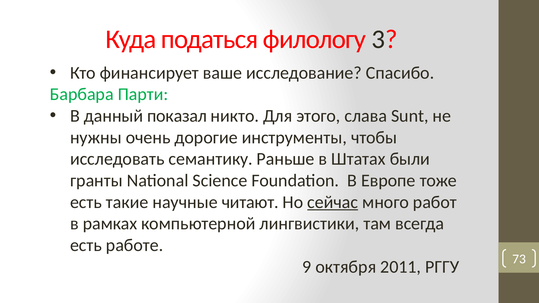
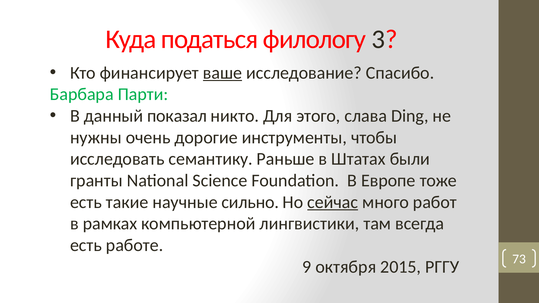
ваше underline: none -> present (223, 73)
Sunt: Sunt -> Ding (410, 116)
читают: читают -> сильно (250, 202)
2011: 2011 -> 2015 (401, 267)
